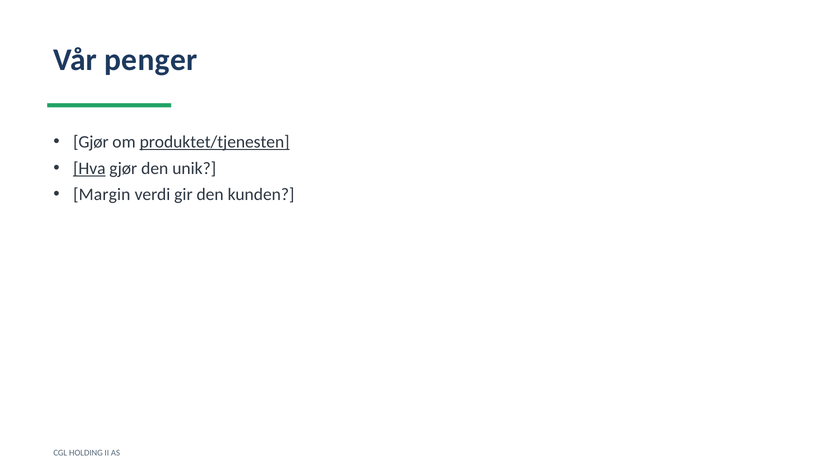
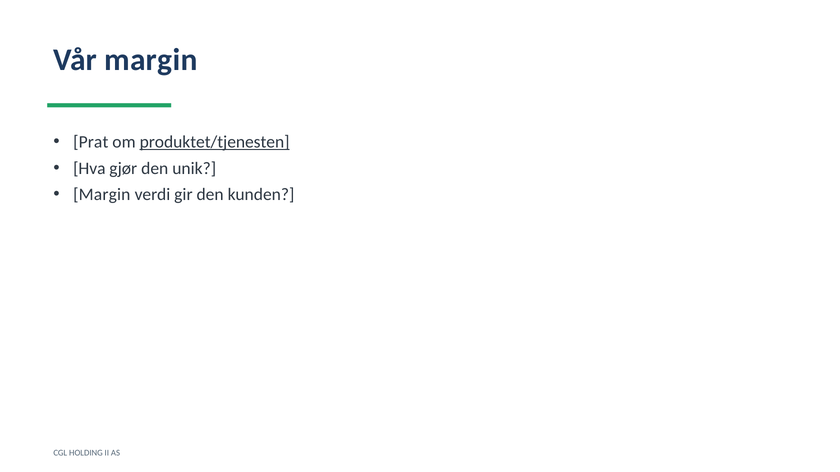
Vår penger: penger -> margin (151, 60)
Gjør: Gjør -> Prat (91, 142)
Hva underline: present -> none (89, 169)
